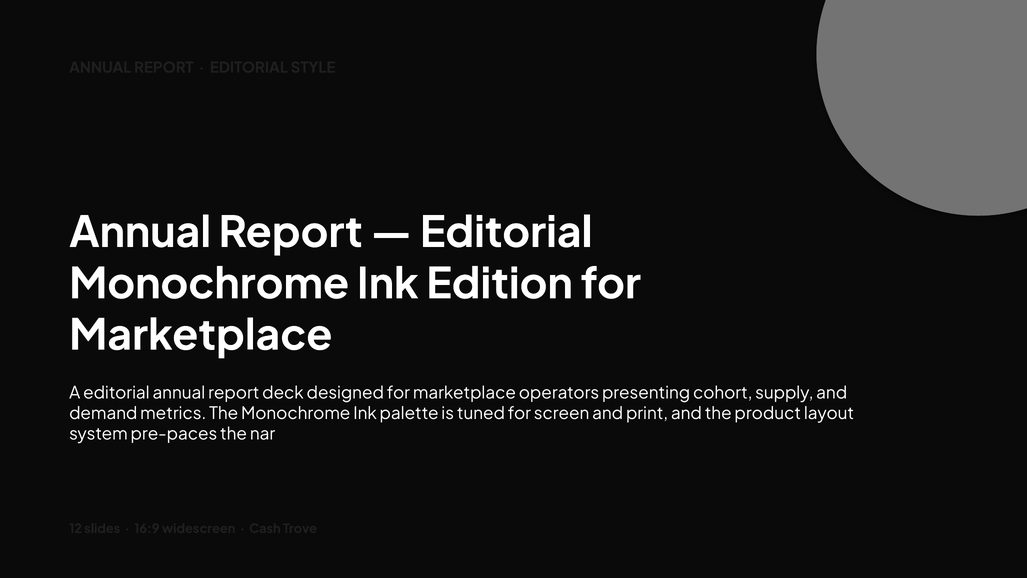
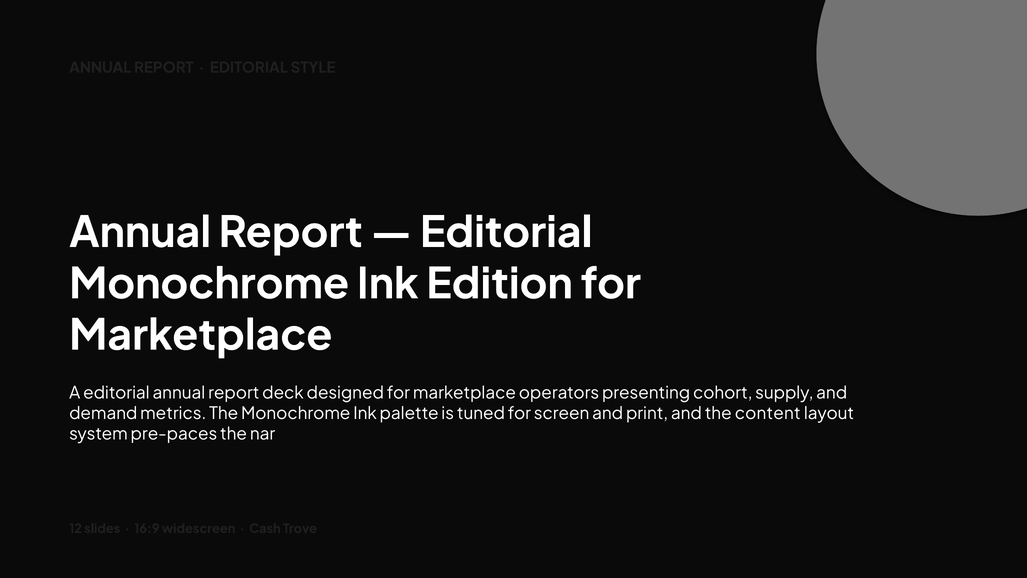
product: product -> content (768, 413)
